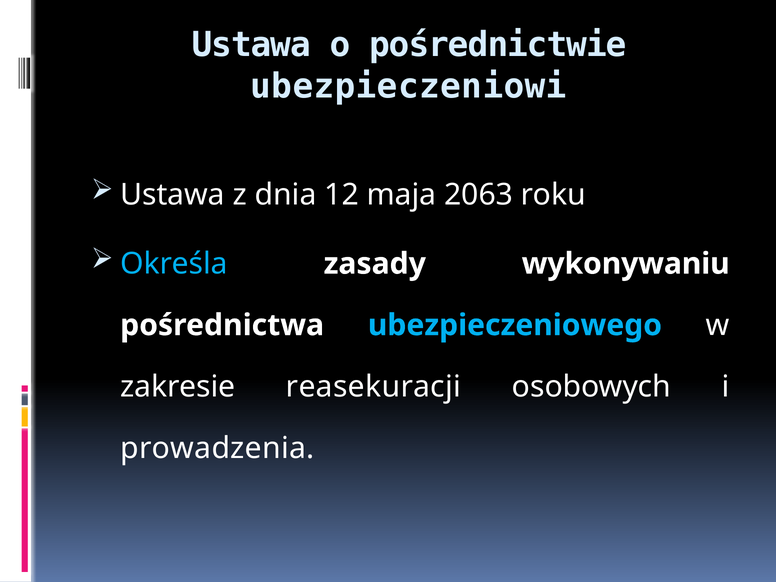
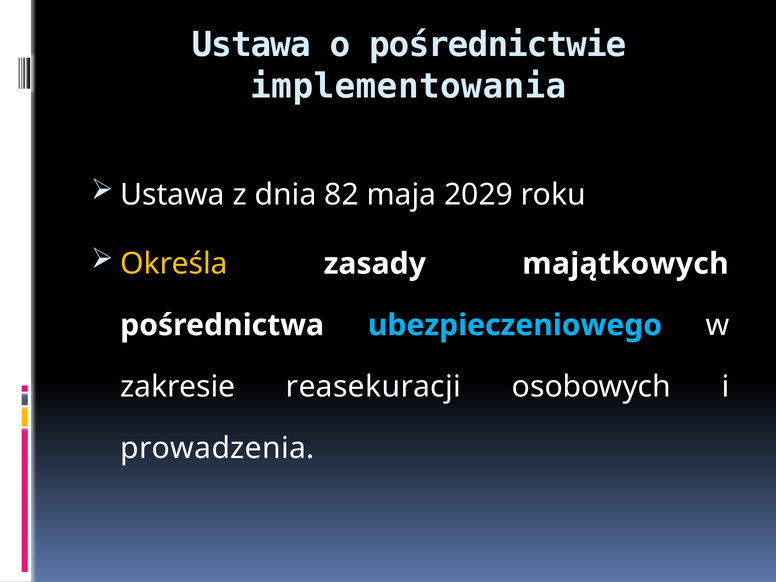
ubezpieczeniowi: ubezpieczeniowi -> implementowania (408, 87)
12: 12 -> 82 (342, 195)
2063: 2063 -> 2029 (479, 195)
Określa colour: light blue -> yellow (174, 264)
wykonywaniu: wykonywaniu -> majątkowych (625, 264)
